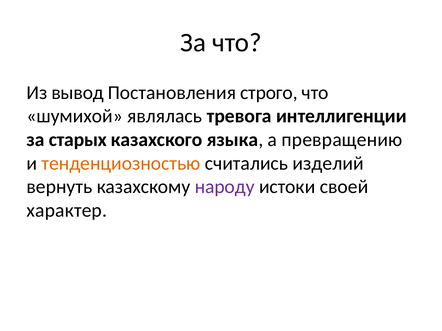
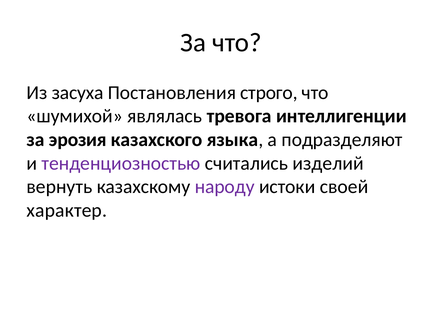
вывод: вывод -> засуха (78, 93)
старых: старых -> эрозия (78, 140)
превращению: превращению -> подразделяют (342, 140)
тенденциозностью colour: orange -> purple (121, 163)
